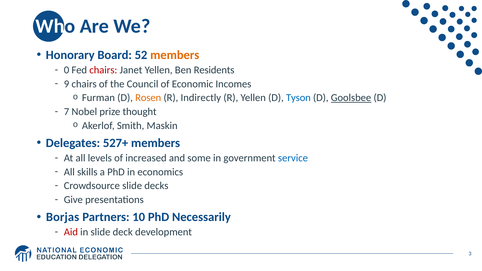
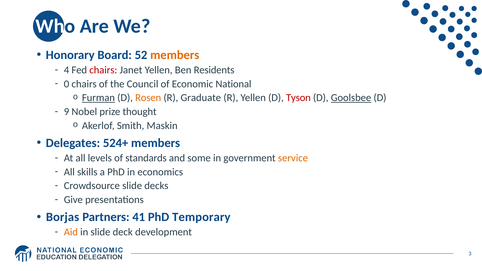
0: 0 -> 4 (67, 70)
9: 9 -> 0 (67, 84)
Incomes: Incomes -> National (233, 84)
Furman underline: none -> present (98, 98)
Indirectly: Indirectly -> Graduate (201, 98)
Tyson colour: blue -> red (298, 98)
7: 7 -> 9 (67, 112)
527+: 527+ -> 524+ (116, 143)
increased: increased -> standards (146, 158)
service colour: blue -> orange (293, 158)
10: 10 -> 41 (139, 217)
Necessarily: Necessarily -> Temporary (201, 217)
Aid colour: red -> orange (71, 232)
